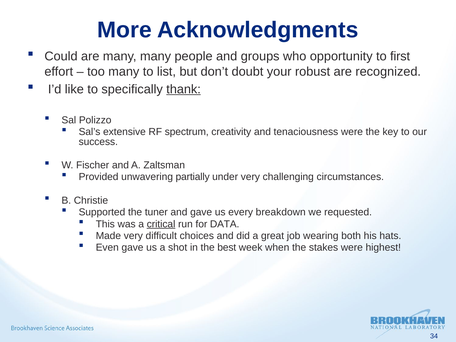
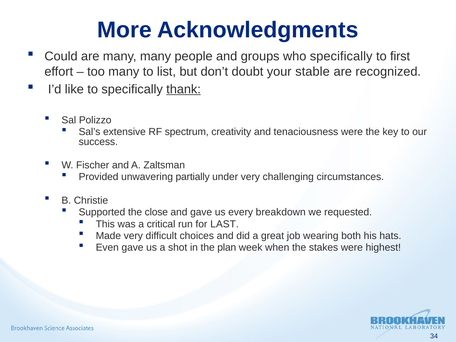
who opportunity: opportunity -> specifically (341, 56)
robust: robust -> stable (313, 72)
tuner: tuner -> close (156, 212)
critical underline: present -> none (161, 224)
DATA: DATA -> LAST (225, 224)
best: best -> plan (227, 248)
